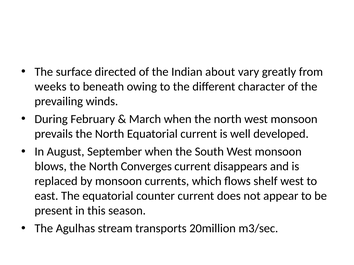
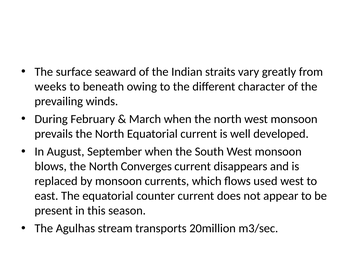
directed: directed -> seaward (115, 72)
about: about -> straits (220, 72)
shelf: shelf -> used (265, 181)
